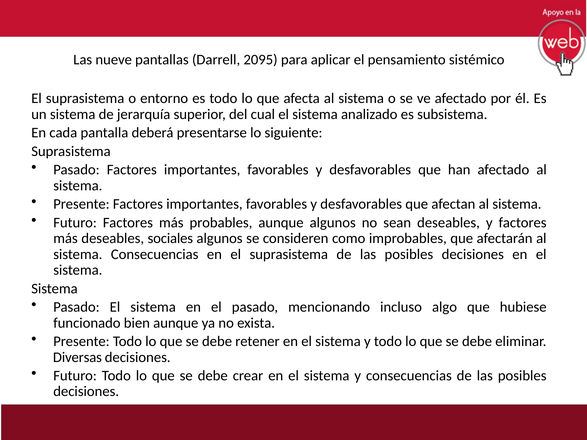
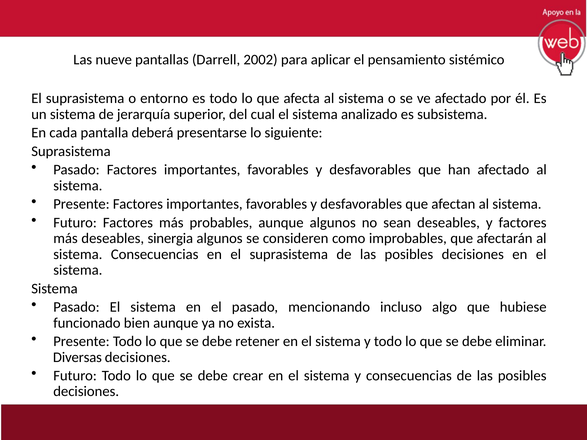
2095: 2095 -> 2002 (261, 60)
sociales: sociales -> sinergia (170, 238)
